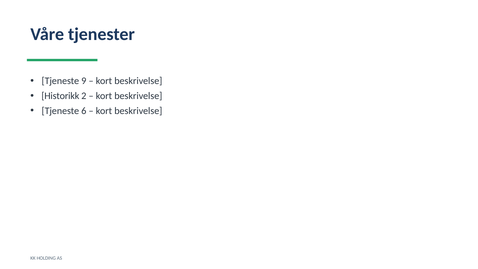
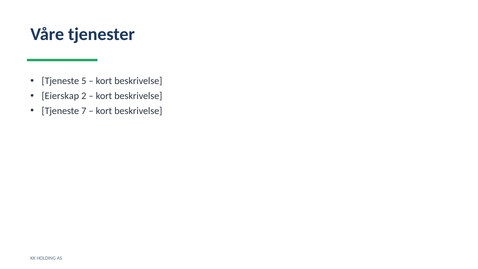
9: 9 -> 5 (84, 81)
Historikk: Historikk -> Eierskap (60, 96)
6: 6 -> 7 (84, 111)
